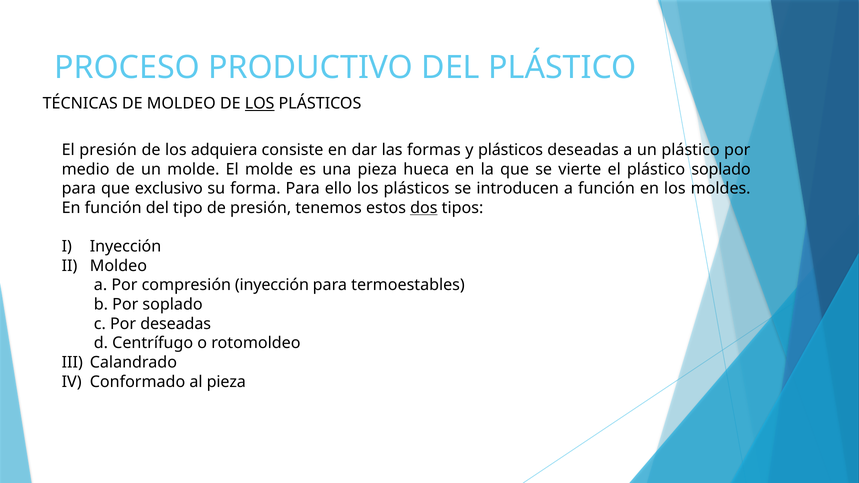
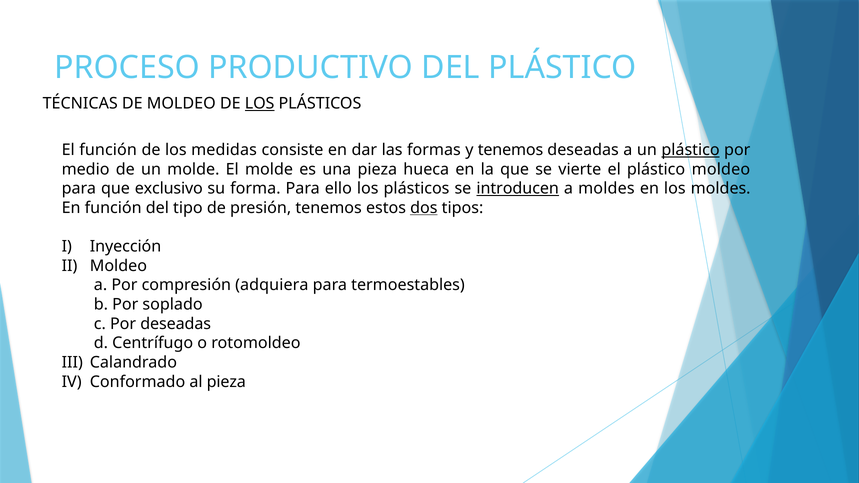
El presión: presión -> función (108, 150)
adquiera: adquiera -> medidas (224, 150)
y plásticos: plásticos -> tenemos (511, 150)
plástico underline: none -> present (691, 150)
plástico soplado: soplado -> moldeo (721, 169)
introducen underline: none -> present (518, 189)
a función: función -> moldes (606, 189)
compresión inyección: inyección -> adquiera (272, 285)
